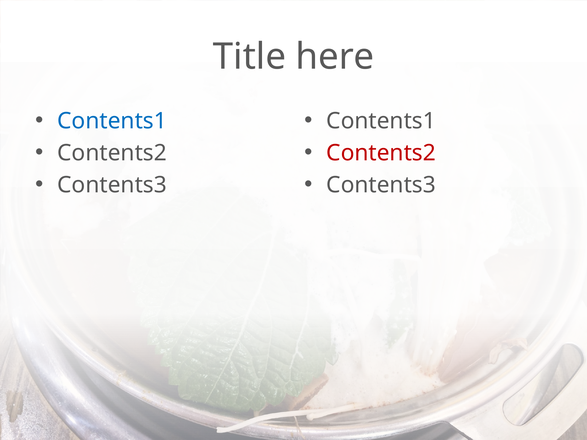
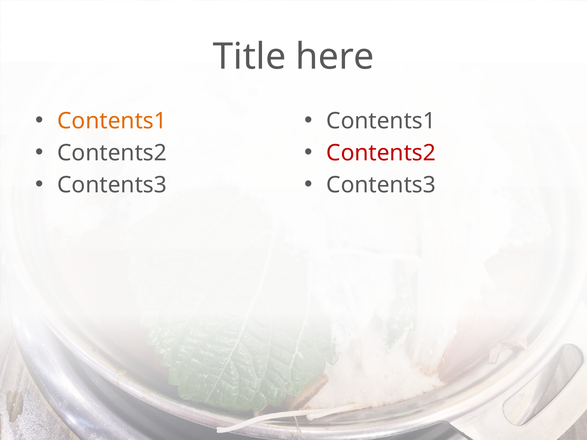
Contents1 colour: blue -> orange (112, 121)
